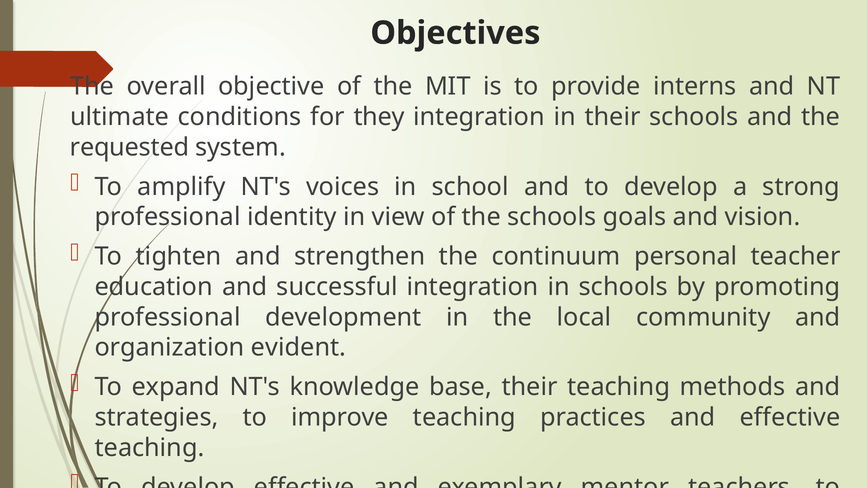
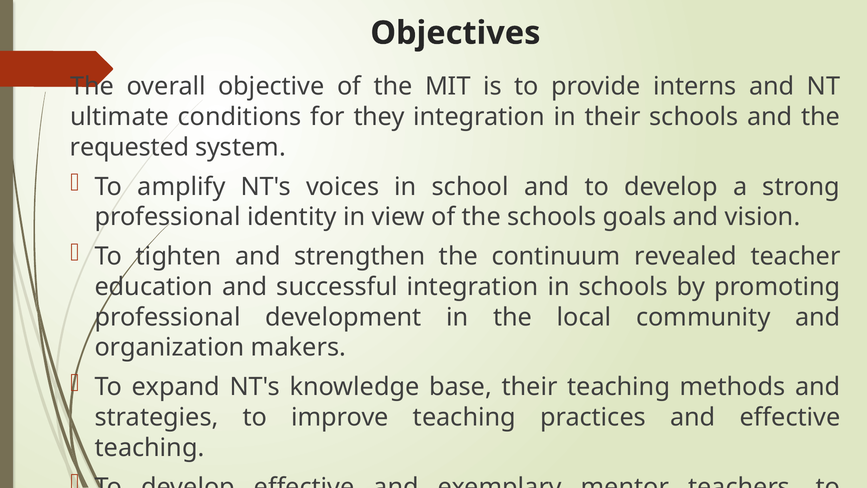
personal: personal -> revealed (686, 256)
evident: evident -> makers (299, 347)
